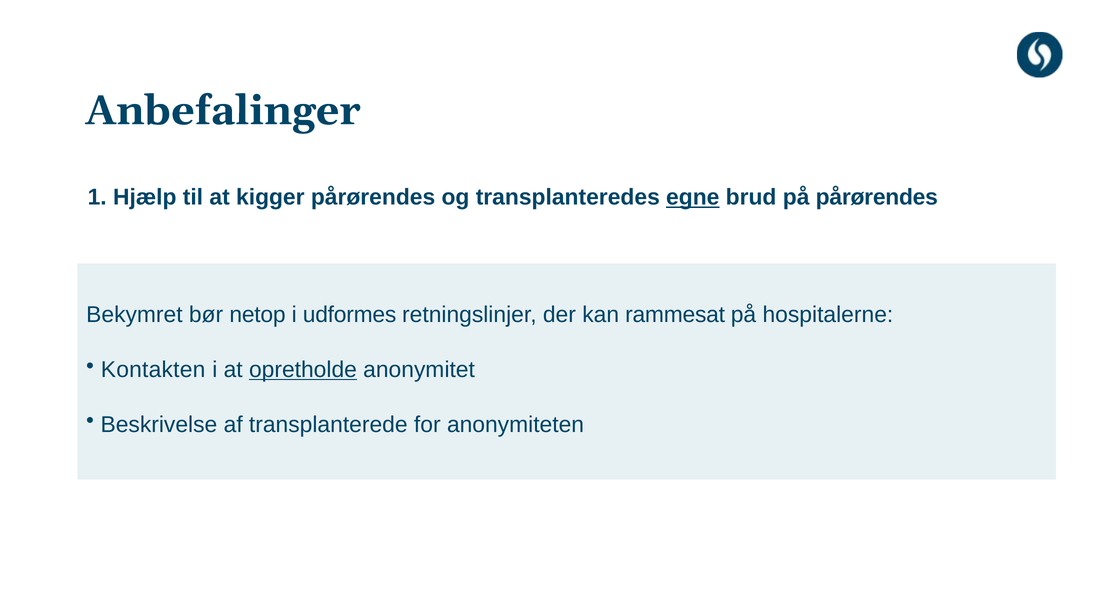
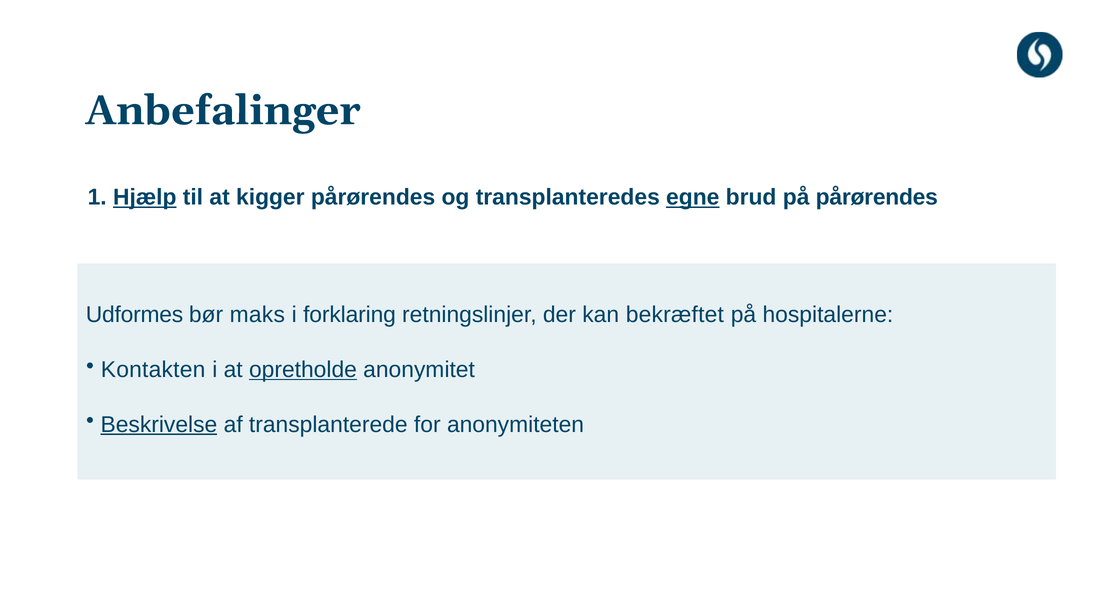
Hjælp underline: none -> present (145, 197)
Bekymret: Bekymret -> Udformes (135, 315)
netop: netop -> maks (257, 315)
udformes: udformes -> forklaring (350, 315)
rammesat: rammesat -> bekræftet (675, 315)
Beskrivelse underline: none -> present (159, 424)
